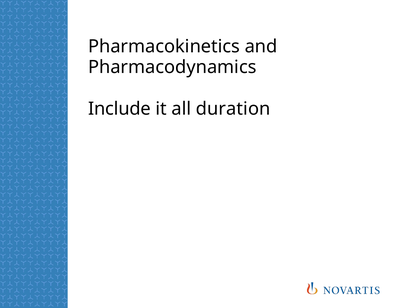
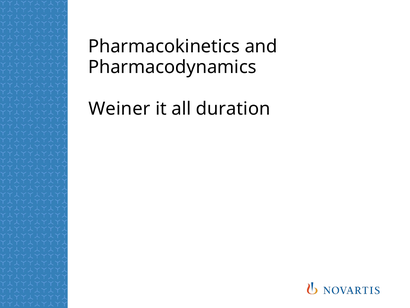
Include: Include -> Weiner (119, 109)
